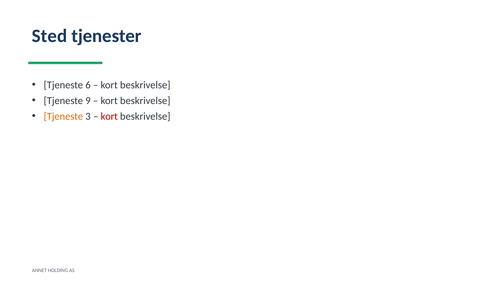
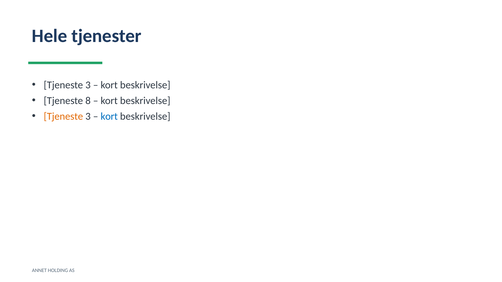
Sted: Sted -> Hele (50, 36)
6: 6 -> 3 (88, 85)
9: 9 -> 8 (88, 101)
kort colour: red -> blue (109, 116)
